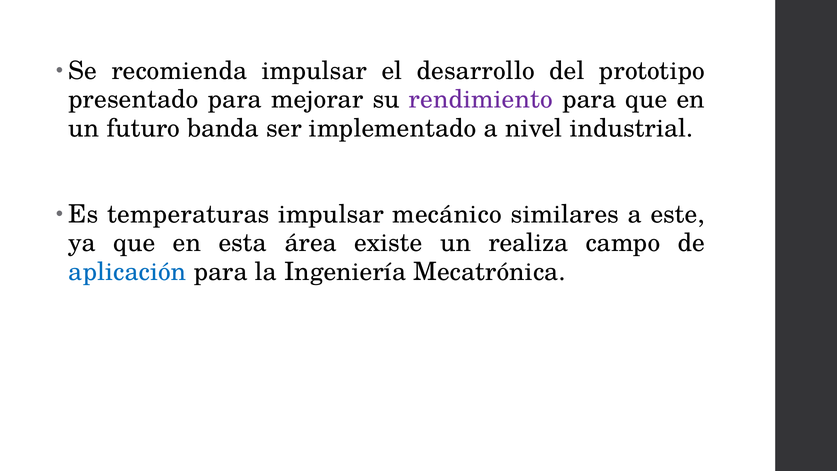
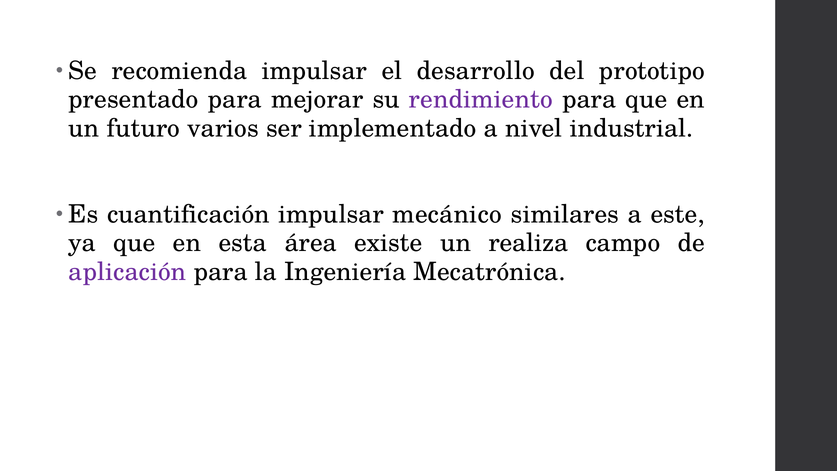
banda: banda -> varios (223, 128)
temperaturas: temperaturas -> cuantificación (189, 214)
aplicación colour: blue -> purple (127, 272)
